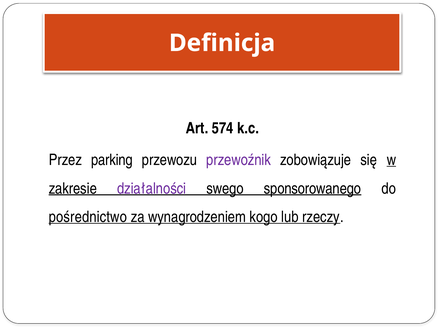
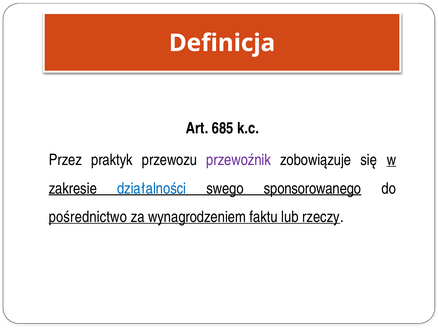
574: 574 -> 685 (223, 128)
parking: parking -> praktyk (112, 160)
działalności colour: purple -> blue (152, 189)
kogo: kogo -> faktu (264, 217)
